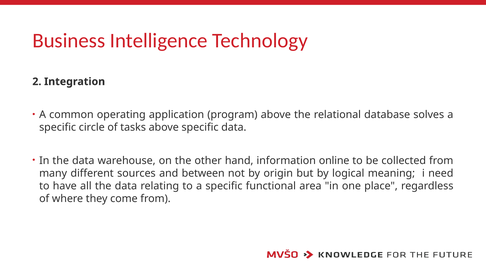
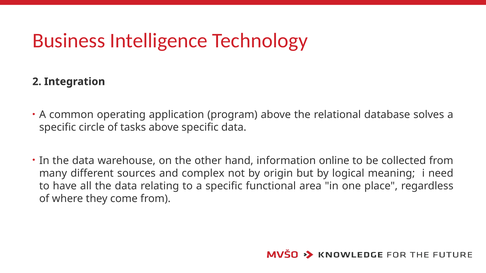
between: between -> complex (203, 173)
